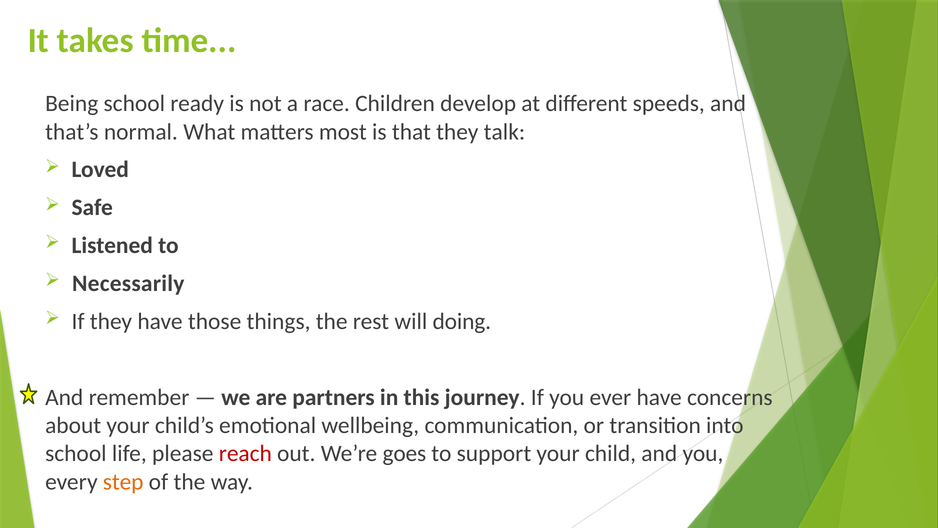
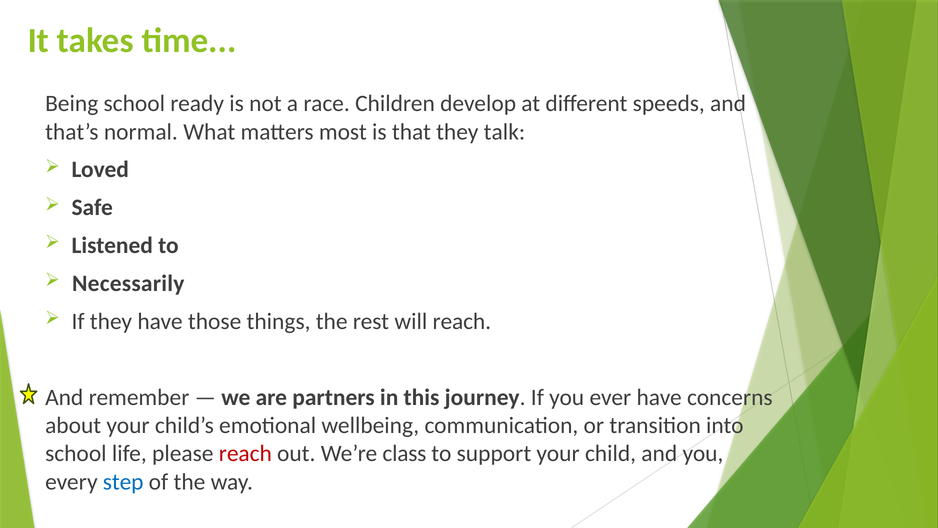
will doing: doing -> reach (462, 321)
goes: goes -> class (404, 453)
step colour: orange -> blue (123, 482)
